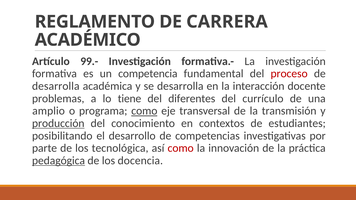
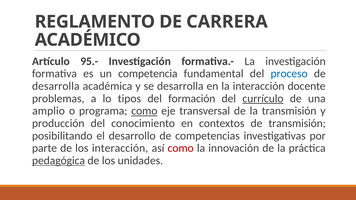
99.-: 99.- -> 95.- (89, 61)
proceso colour: red -> blue (289, 74)
tiene: tiene -> tipos (129, 99)
diferentes: diferentes -> formación (192, 99)
currículo underline: none -> present (263, 99)
producción underline: present -> none (58, 123)
de estudiantes: estudiantes -> transmisión (297, 123)
los tecnológica: tecnológica -> interacción (120, 148)
docencia: docencia -> unidades (140, 161)
